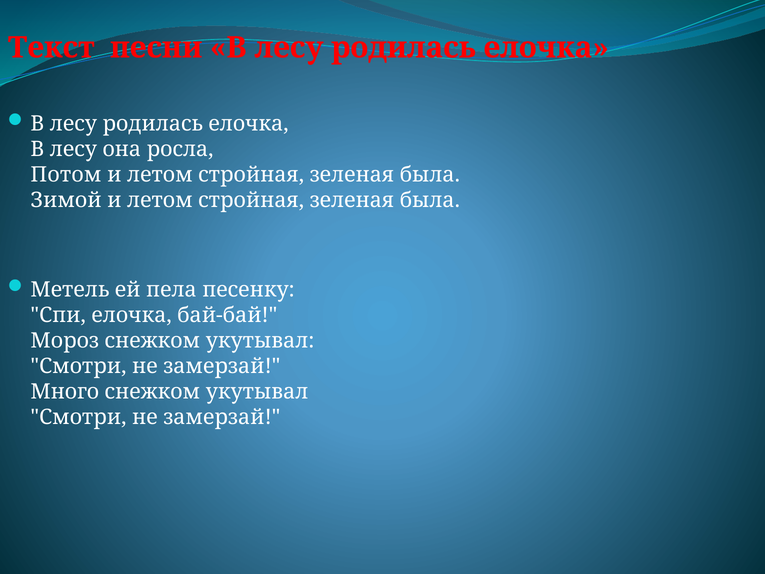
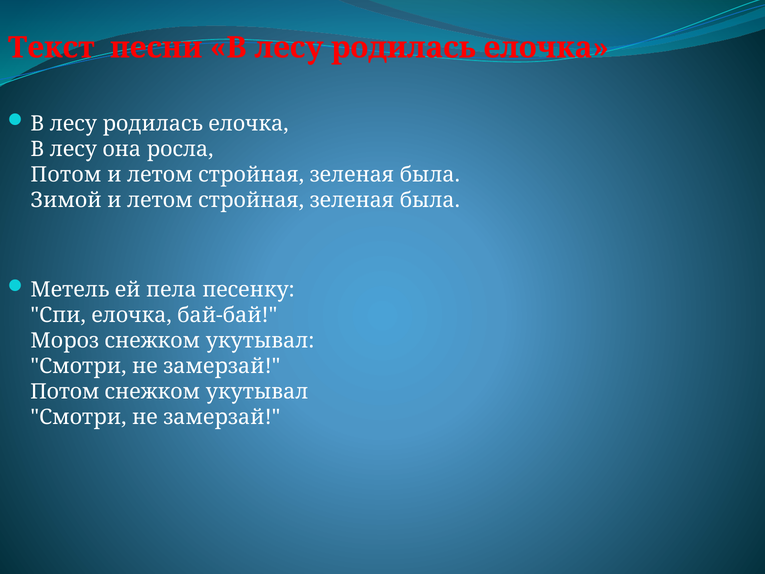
Много: Много -> Потом (65, 391)
